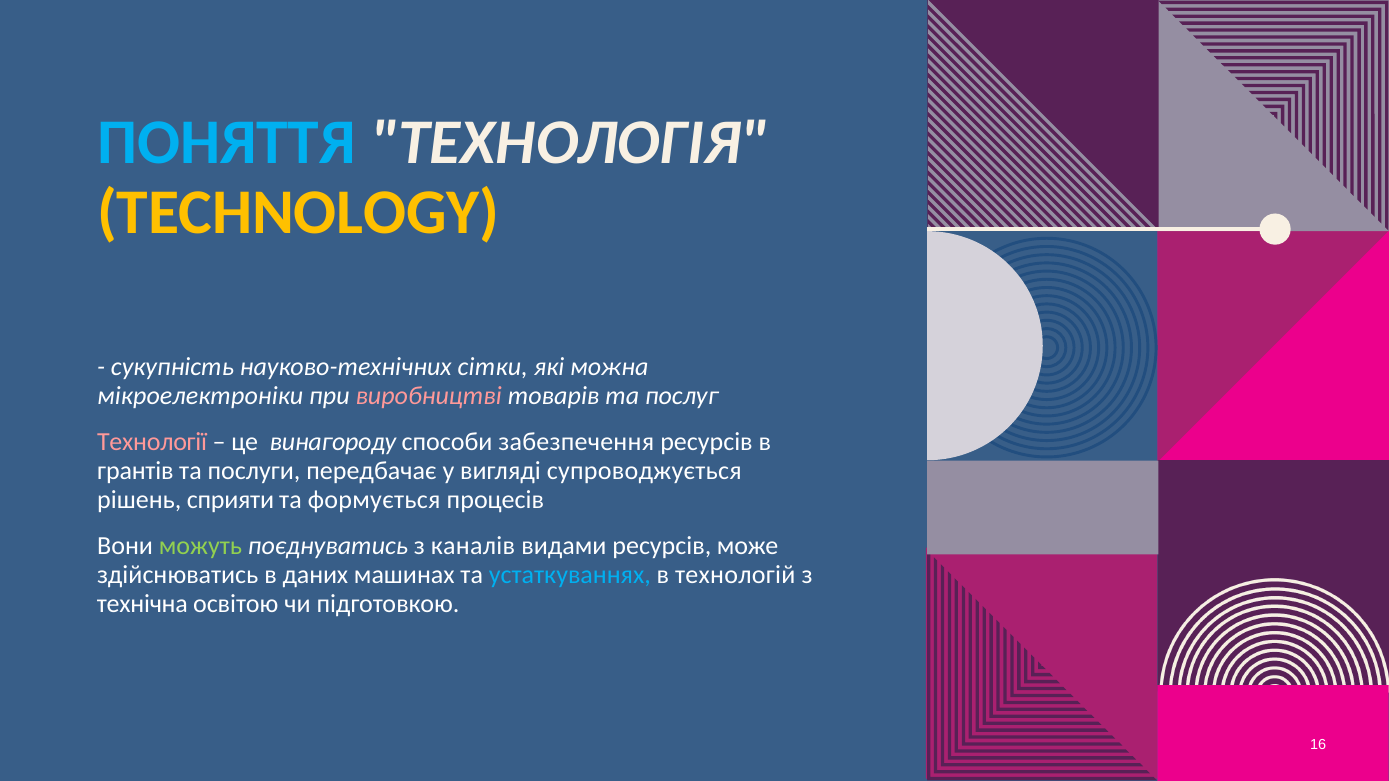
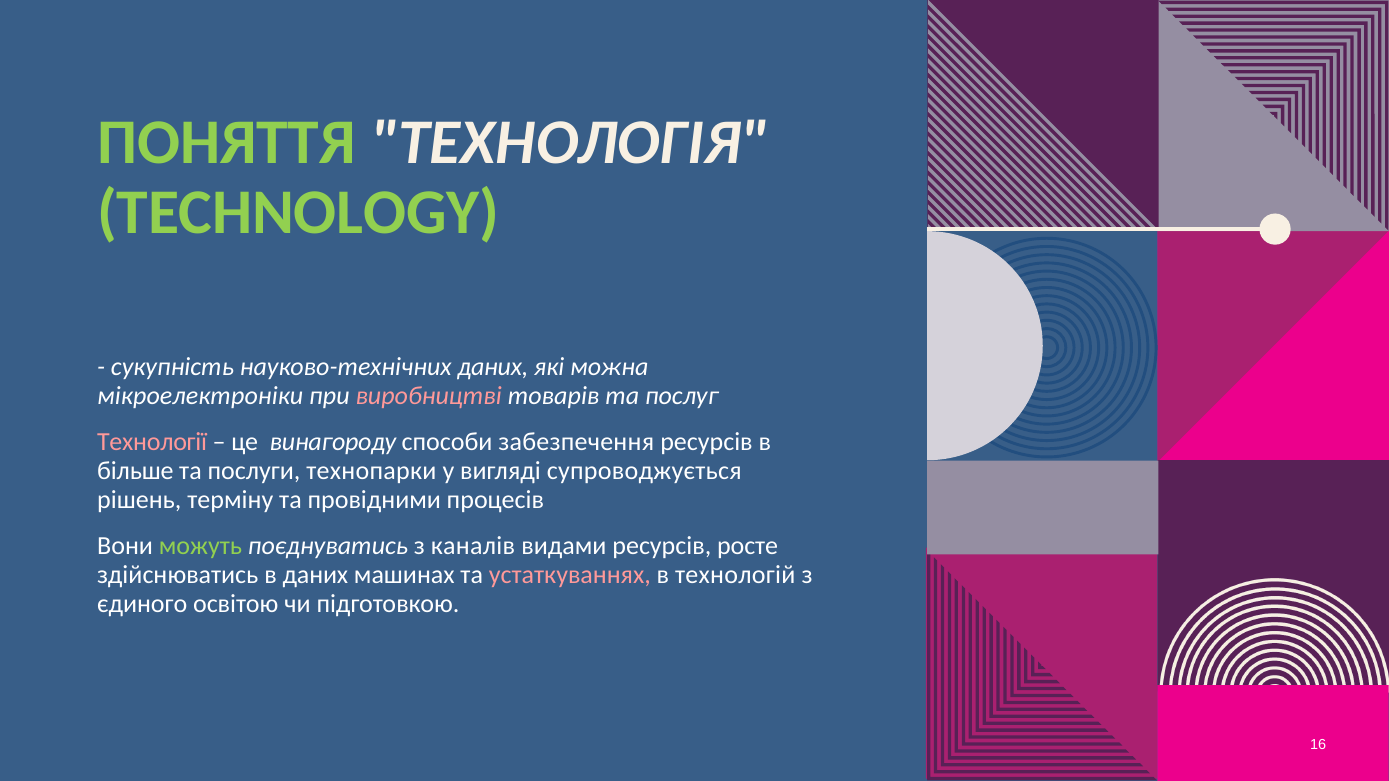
ПОНЯТТЯ colour: light blue -> light green (227, 142)
TECHNOLOGY colour: yellow -> light green (298, 212)
науково-технічних сітки: сітки -> даних (493, 367)
грантів: грантів -> більше (135, 471)
передбачає: передбачає -> технопарки (371, 471)
сприяти: сприяти -> терміну (230, 500)
формується: формується -> провідними (374, 500)
може: може -> росте (748, 547)
устаткуваннях colour: light blue -> pink (570, 576)
технічна: технічна -> єдиного (142, 604)
